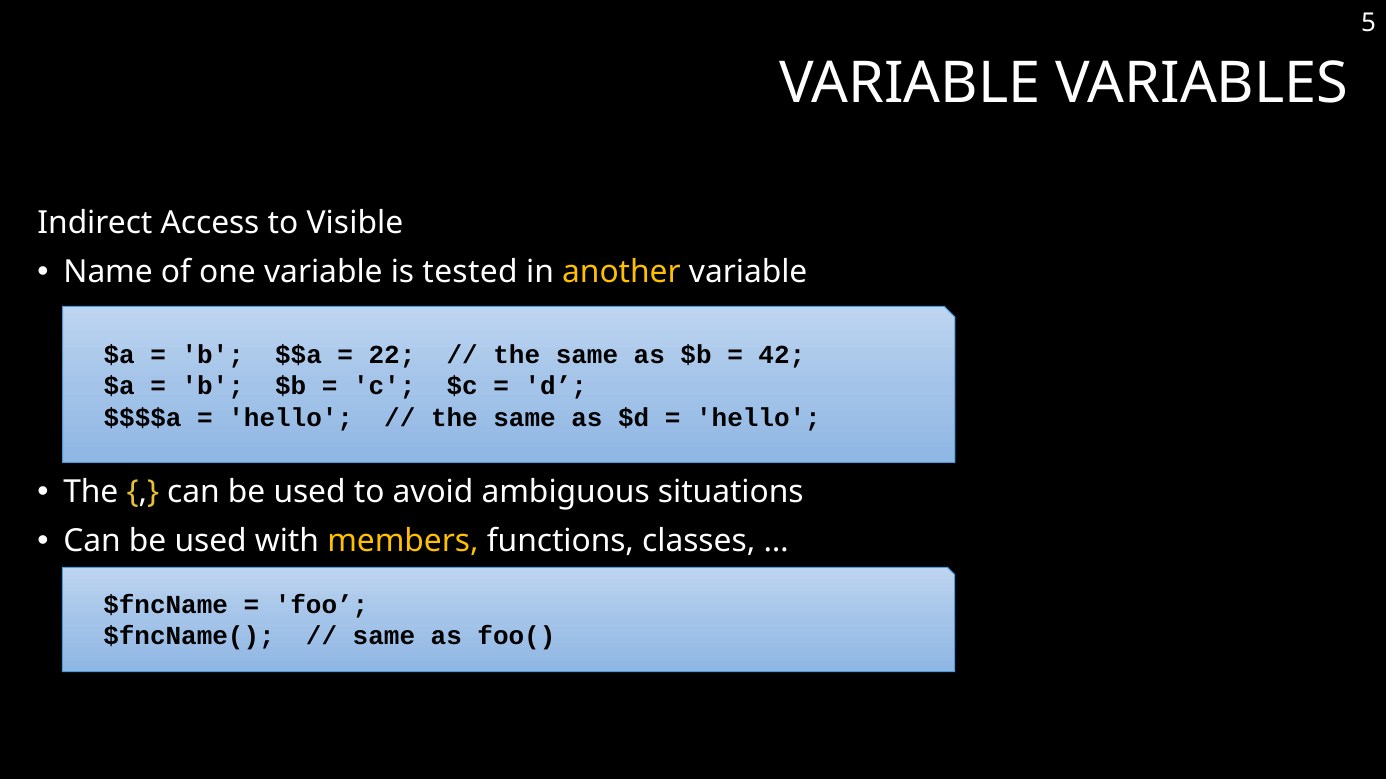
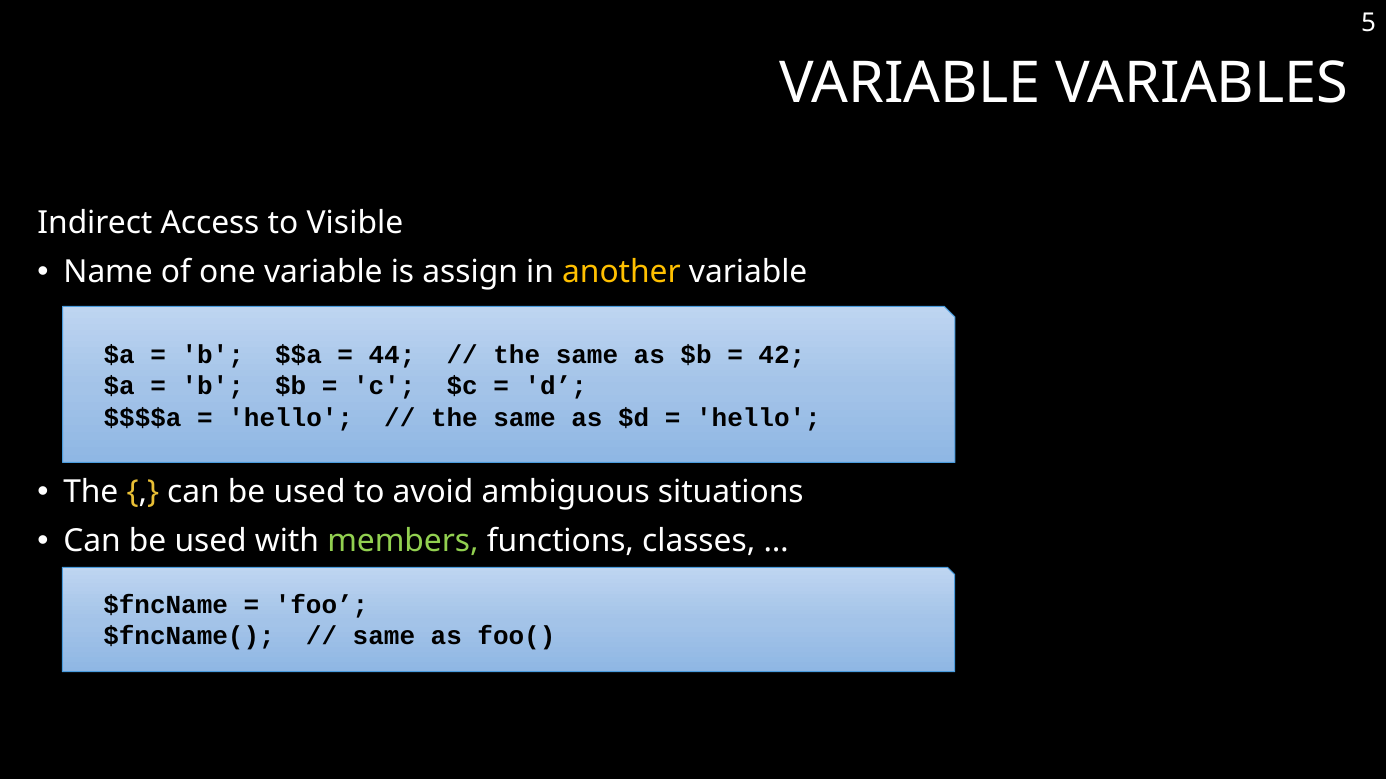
tested: tested -> assign (470, 272)
22: 22 -> 44 (392, 355)
members colour: yellow -> light green (403, 541)
